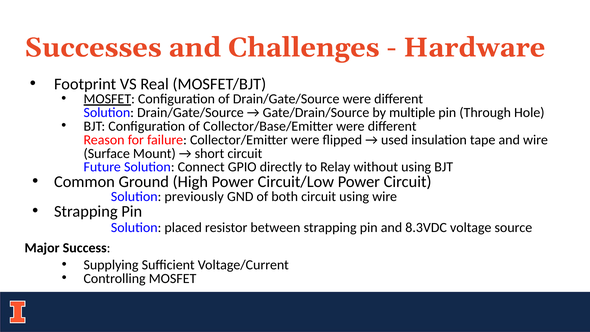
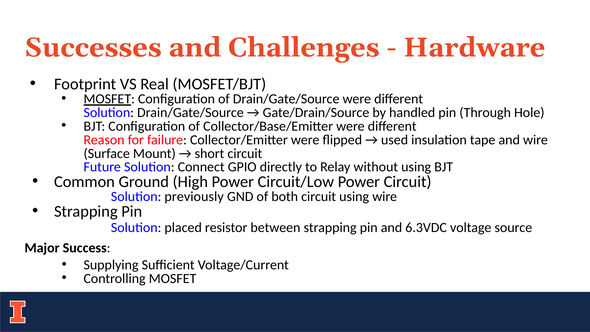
multiple: multiple -> handled (412, 113)
8.3VDC: 8.3VDC -> 6.3VDC (426, 227)
